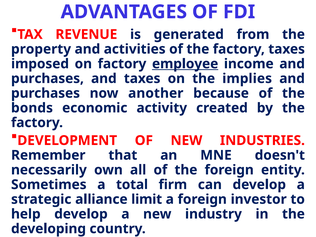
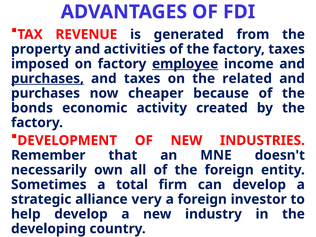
purchases underline: none -> present (47, 79)
implies: implies -> related (247, 79)
another: another -> cheaper (156, 93)
limit: limit -> very (147, 199)
